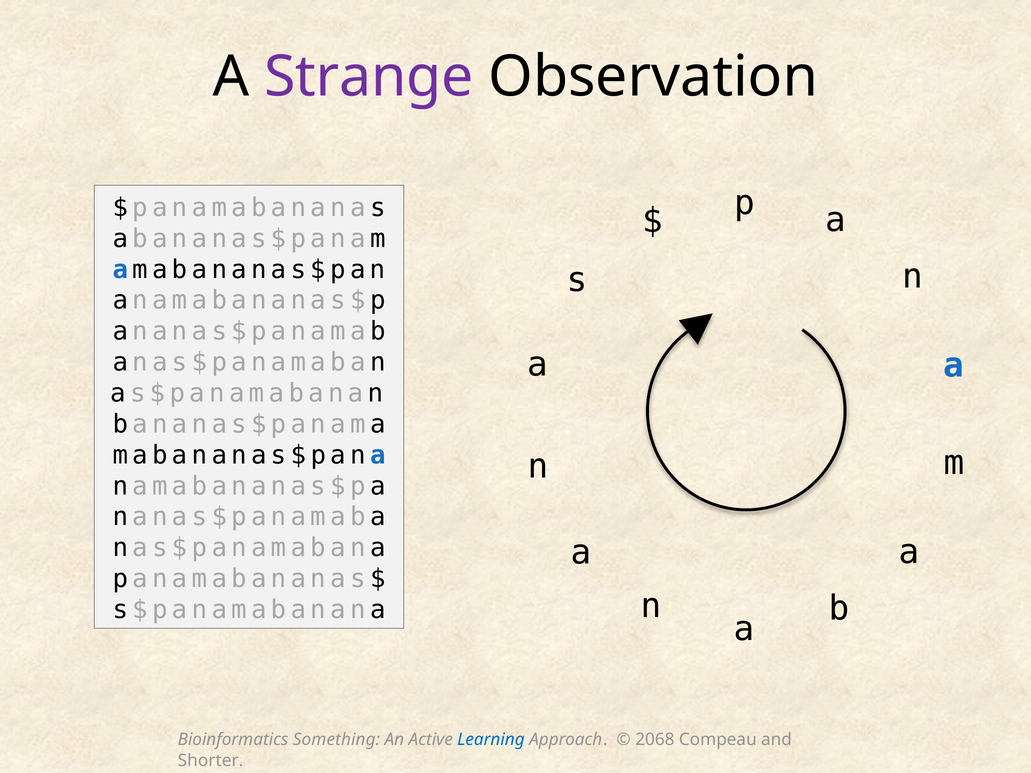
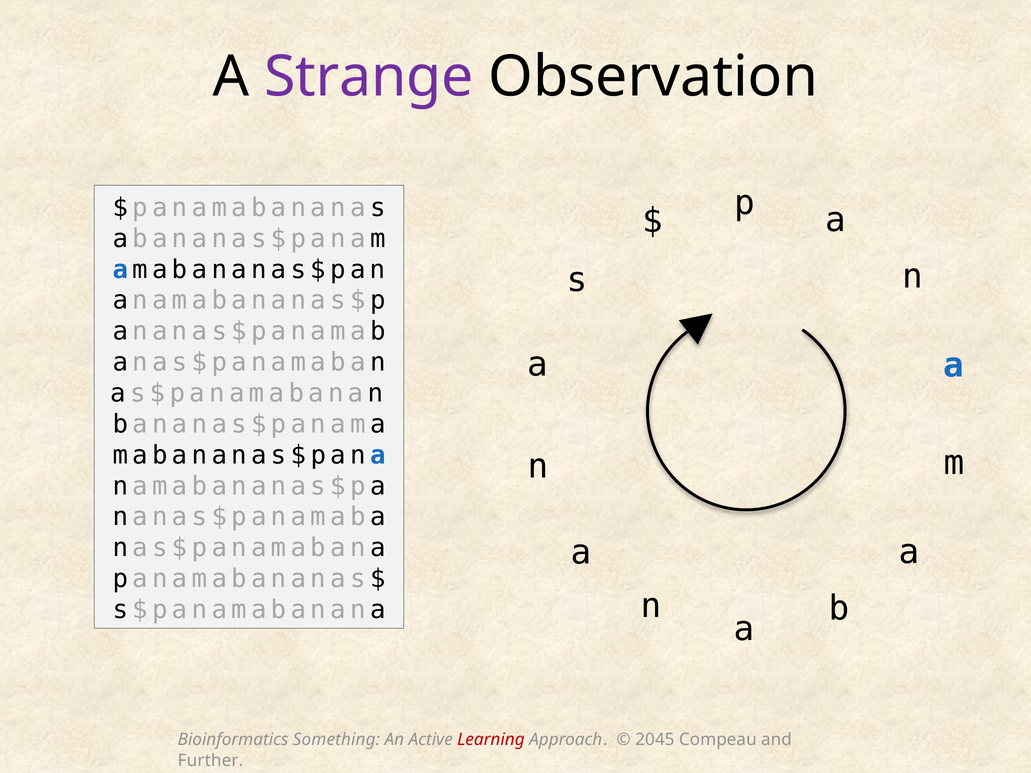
Learning colour: blue -> red (491, 740)
2068: 2068 -> 2045 (655, 740)
Shorter: Shorter -> Further (210, 761)
